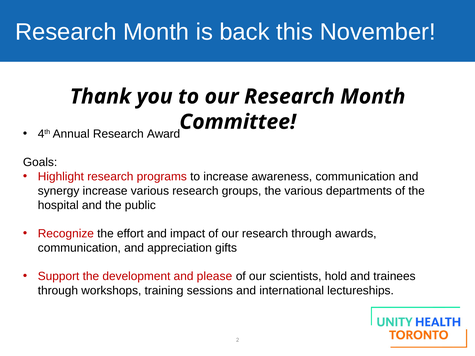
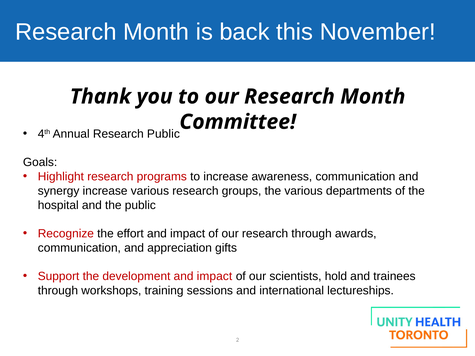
Research Award: Award -> Public (163, 134)
development and please: please -> impact (214, 276)
